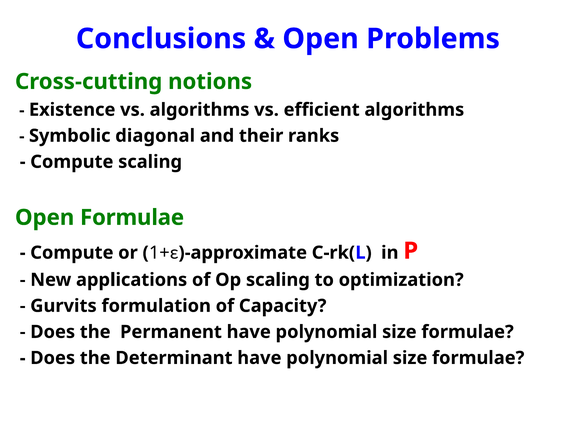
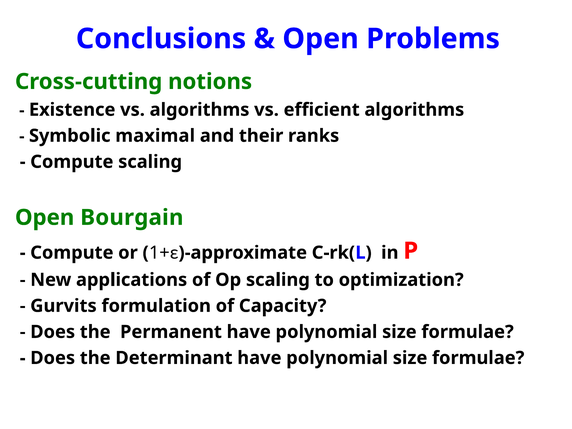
diagonal: diagonal -> maximal (155, 136)
Open Formulae: Formulae -> Bourgain (132, 218)
